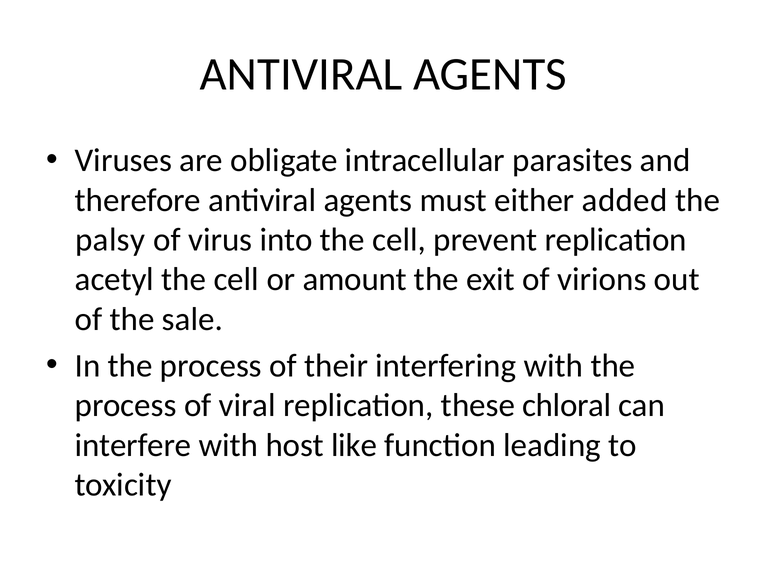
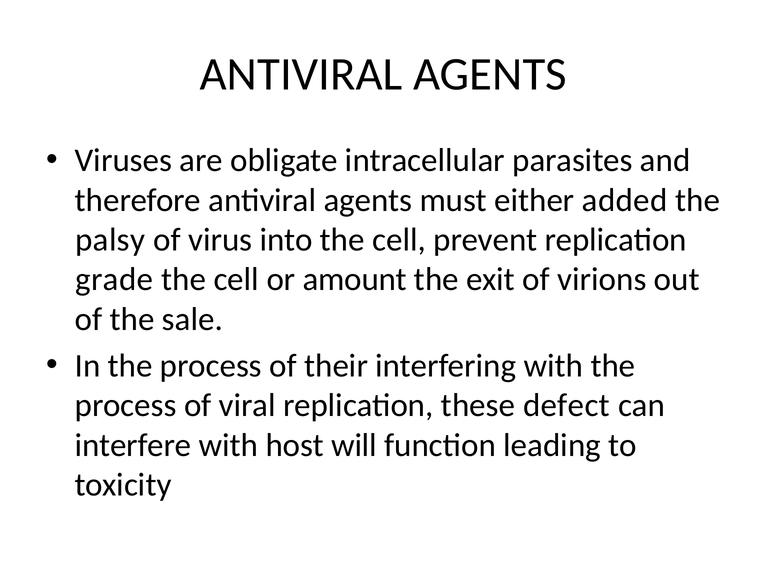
acetyl: acetyl -> grade (114, 279)
chloral: chloral -> defect (566, 405)
like: like -> will (354, 445)
